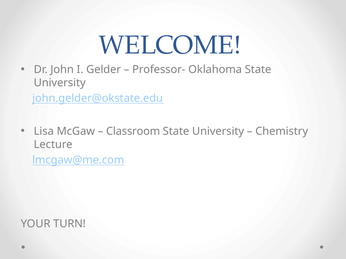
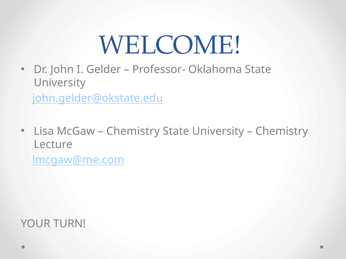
Classroom: Classroom -> Chemistry (133, 131)
